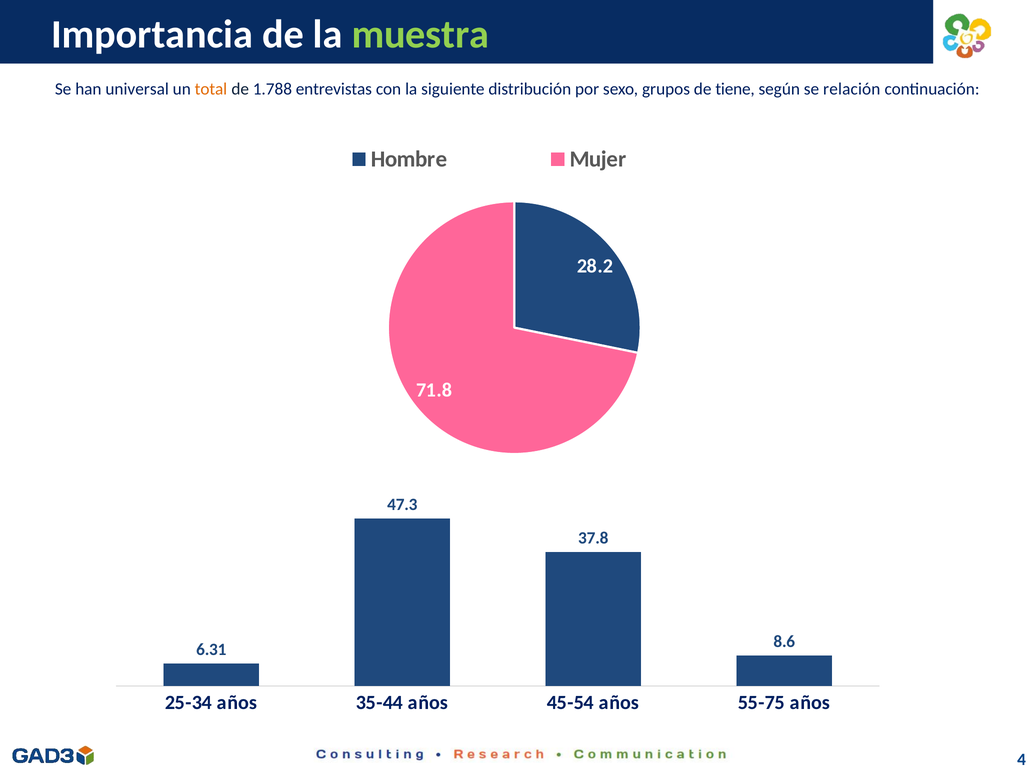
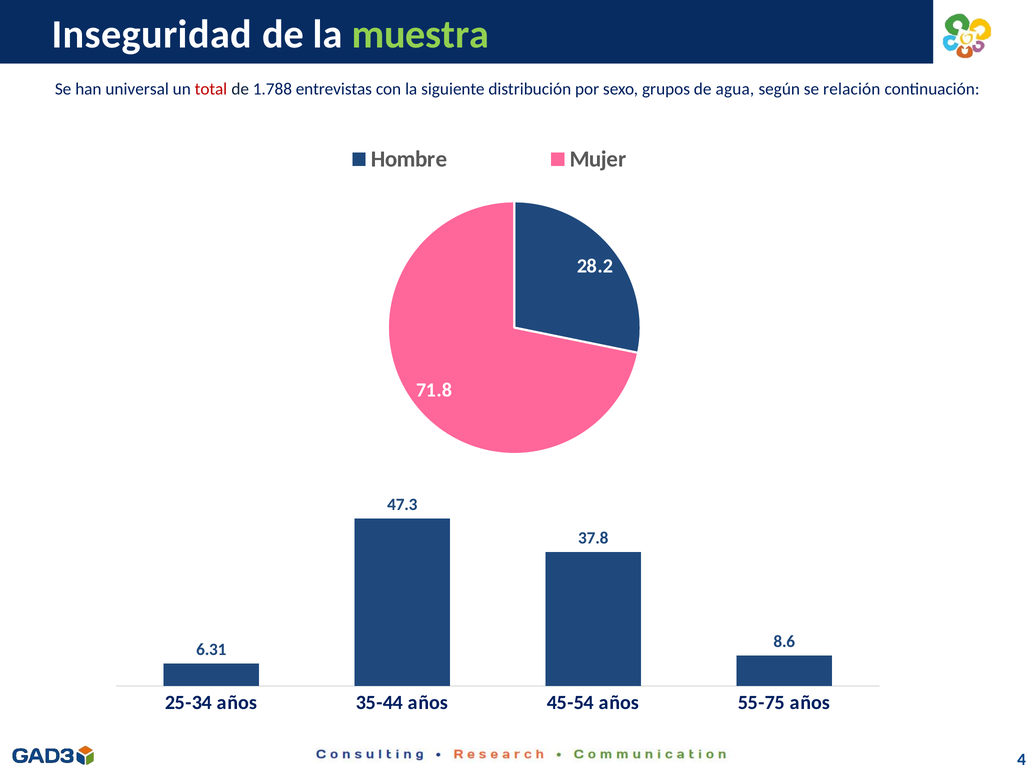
Importancia: Importancia -> Inseguridad (152, 35)
total colour: orange -> red (211, 89)
tiene: tiene -> agua (735, 89)
